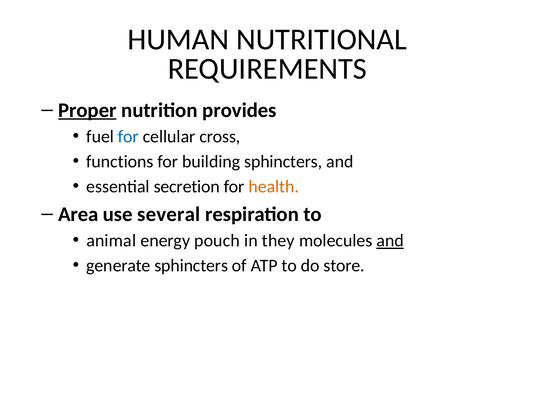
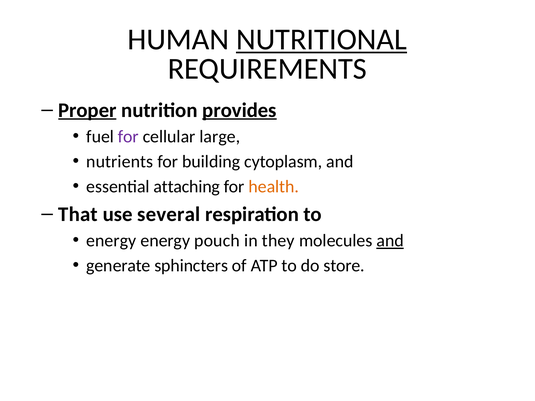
NUTRITIONAL underline: none -> present (322, 39)
provides underline: none -> present (239, 110)
for colour: blue -> purple (128, 137)
cross: cross -> large (220, 137)
functions: functions -> nutrients (120, 162)
building sphincters: sphincters -> cytoplasm (283, 162)
secretion: secretion -> attaching (187, 187)
Area: Area -> That (78, 214)
animal: animal -> energy (111, 241)
